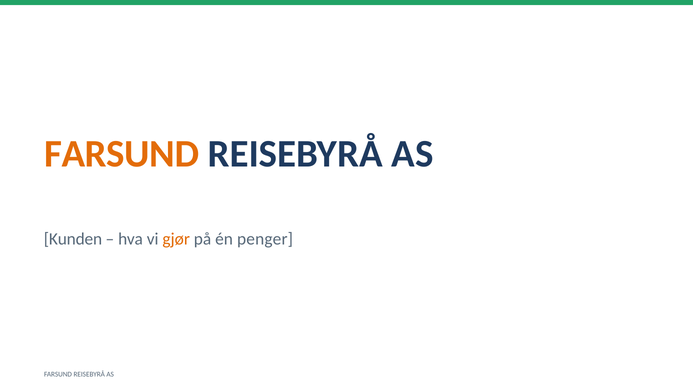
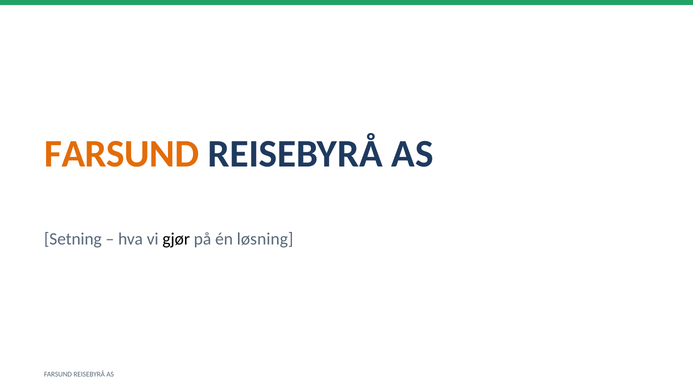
Kunden: Kunden -> Setning (73, 239)
gjør colour: orange -> black (176, 239)
penger: penger -> løsning (265, 239)
